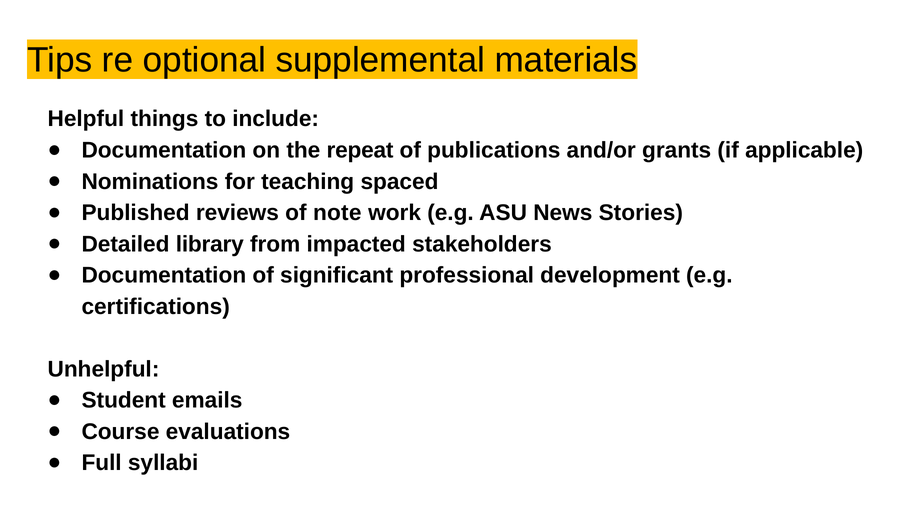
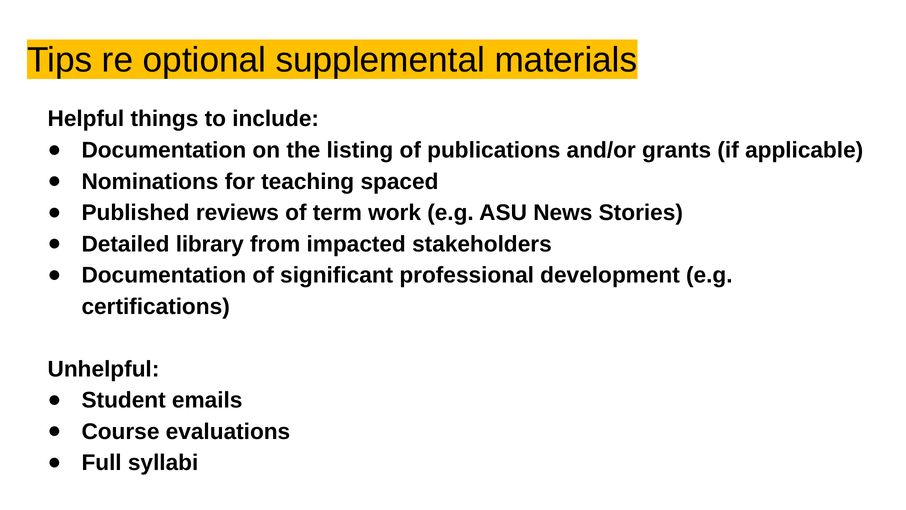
repeat: repeat -> listing (360, 150)
note: note -> term (337, 213)
